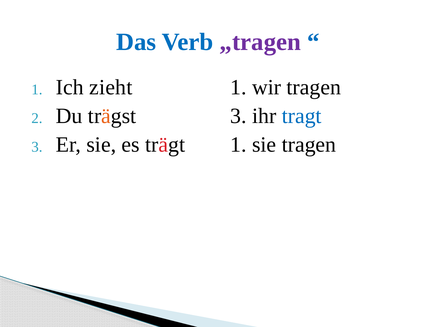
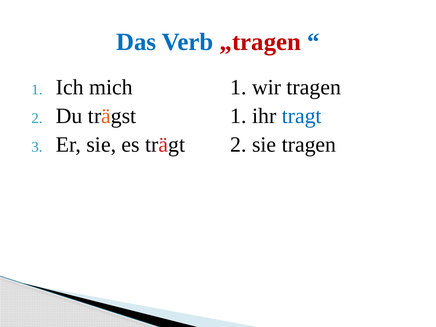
„tragen colour: purple -> red (260, 42)
zieht: zieht -> mich (111, 87)
trägst 3: 3 -> 1 (238, 116)
trägt 1: 1 -> 2 (238, 145)
